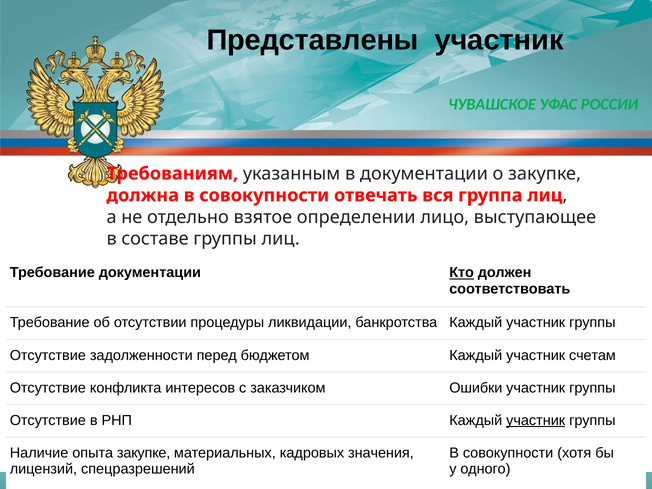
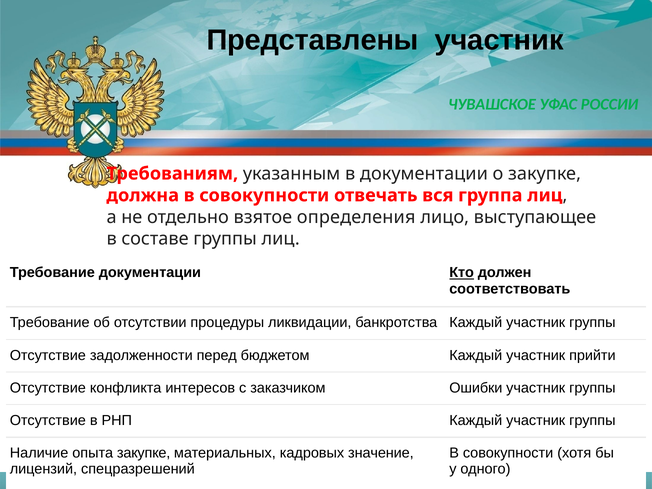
определении: определении -> определения (356, 217)
счетам: счетам -> прийти (592, 355)
участник underline: present -> none (536, 420)
значения: значения -> значение (381, 453)
